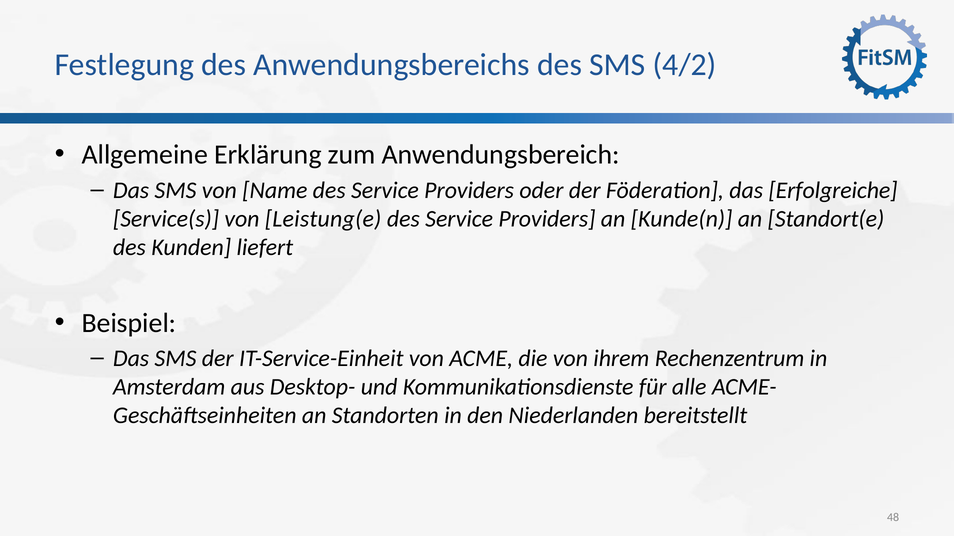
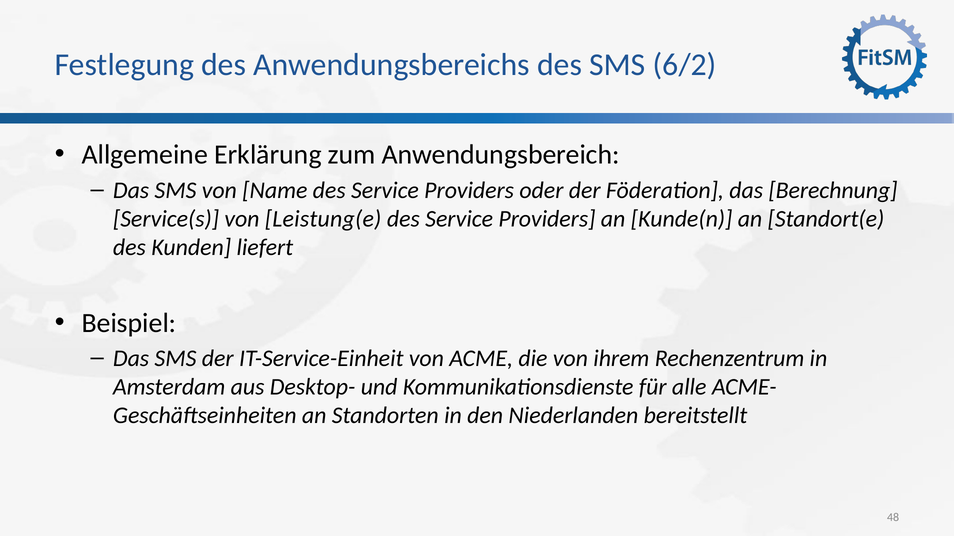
4/2: 4/2 -> 6/2 (685, 65)
Erfolgreiche: Erfolgreiche -> Berechnung (833, 190)
